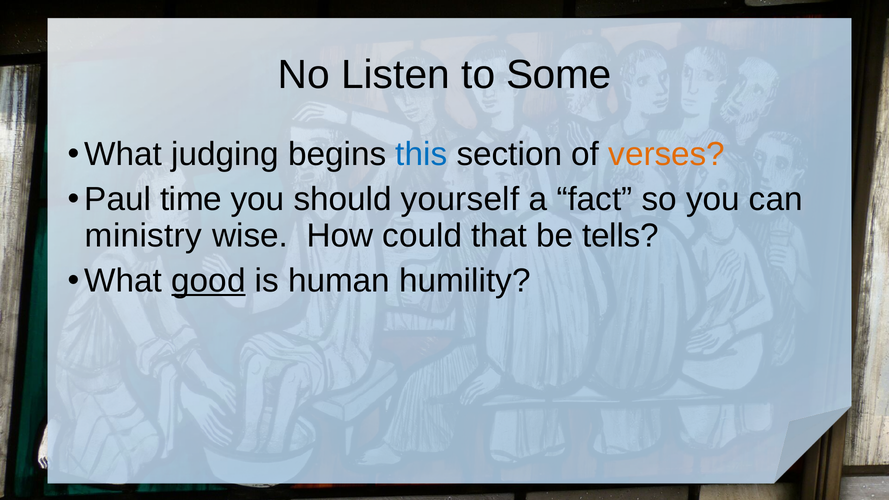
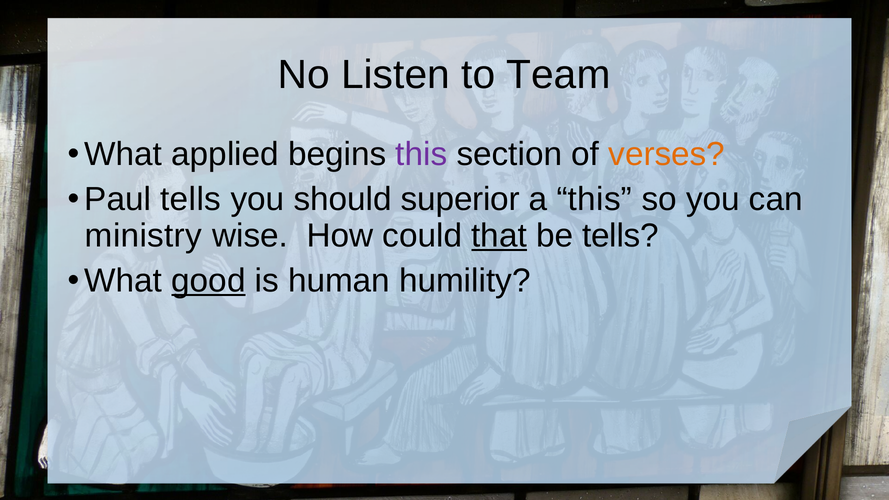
Some: Some -> Team (559, 75)
judging: judging -> applied (225, 154)
this colour: blue -> purple (421, 154)
Paul time: time -> tells (191, 200)
yourself: yourself -> superior (460, 200)
a fact: fact -> this (594, 200)
that underline: none -> present (499, 236)
